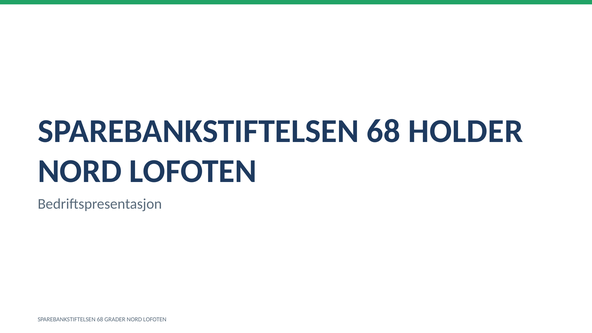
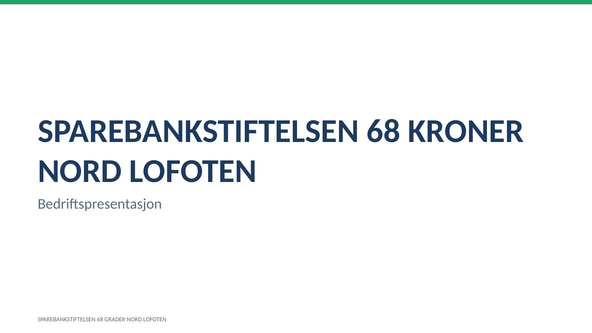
HOLDER: HOLDER -> KRONER (466, 131)
